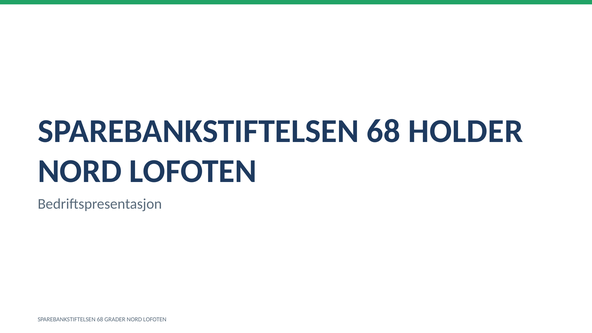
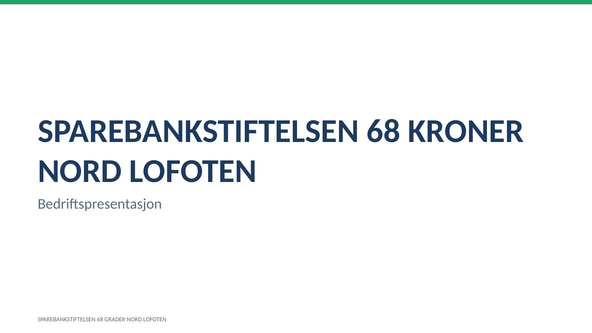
HOLDER: HOLDER -> KRONER (466, 131)
